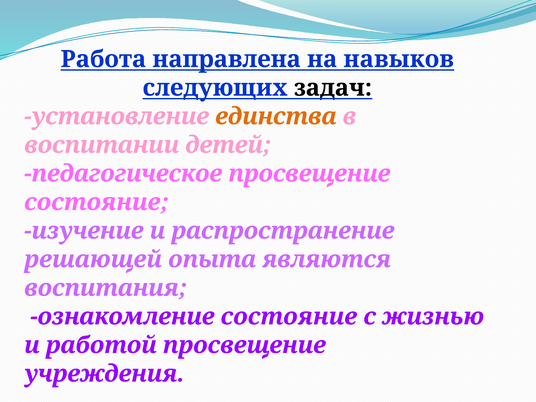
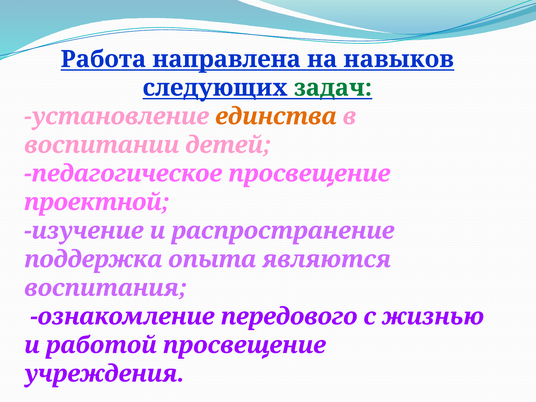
задач colour: black -> green (333, 88)
состояние: состояние -> проектной (97, 202)
решающей: решающей -> поддержка (93, 259)
ознакомление состояние: состояние -> передового (289, 317)
